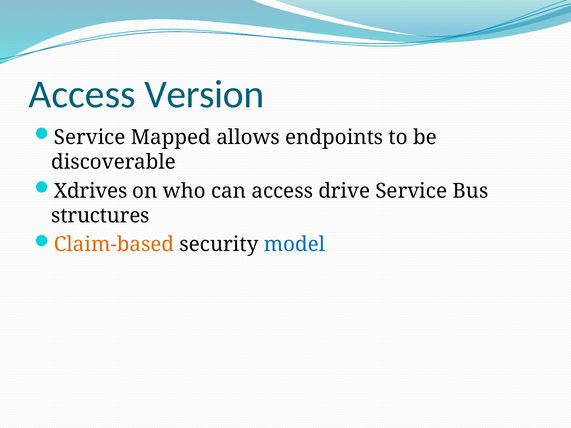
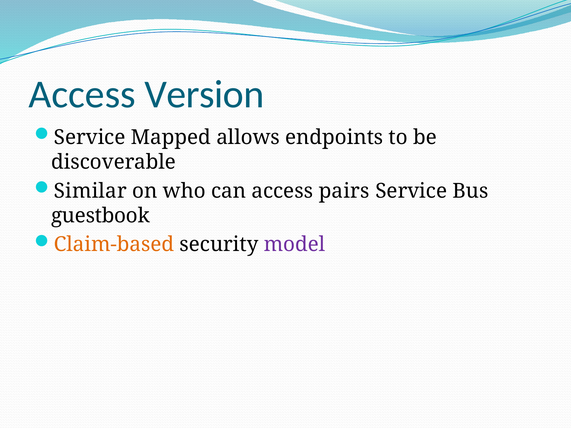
Xdrives: Xdrives -> Similar (90, 191)
drive: drive -> pairs (344, 191)
structures: structures -> guestbook (100, 216)
model colour: blue -> purple (295, 245)
